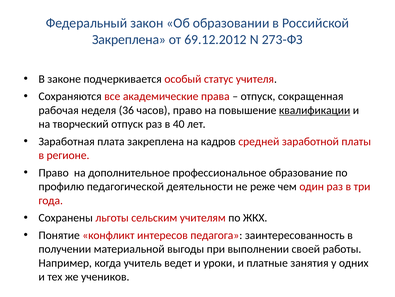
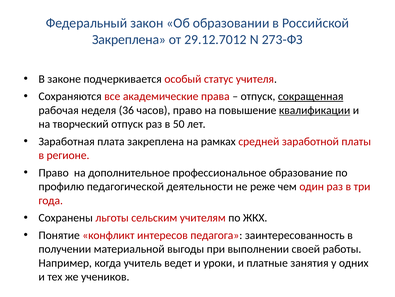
69.12.2012: 69.12.2012 -> 29.12.7012 (215, 39)
сокращенная underline: none -> present (311, 96)
40: 40 -> 50 (179, 124)
кадров: кадров -> рамках (218, 141)
